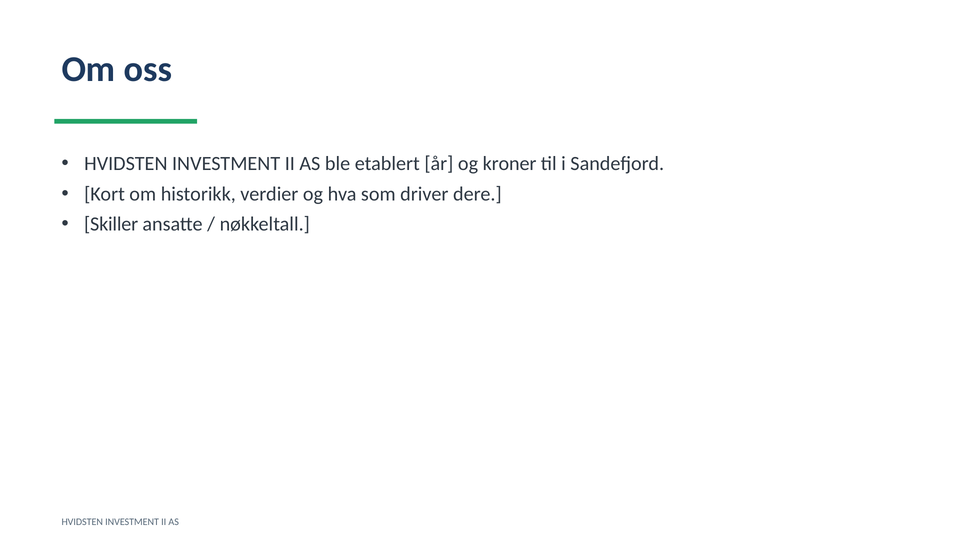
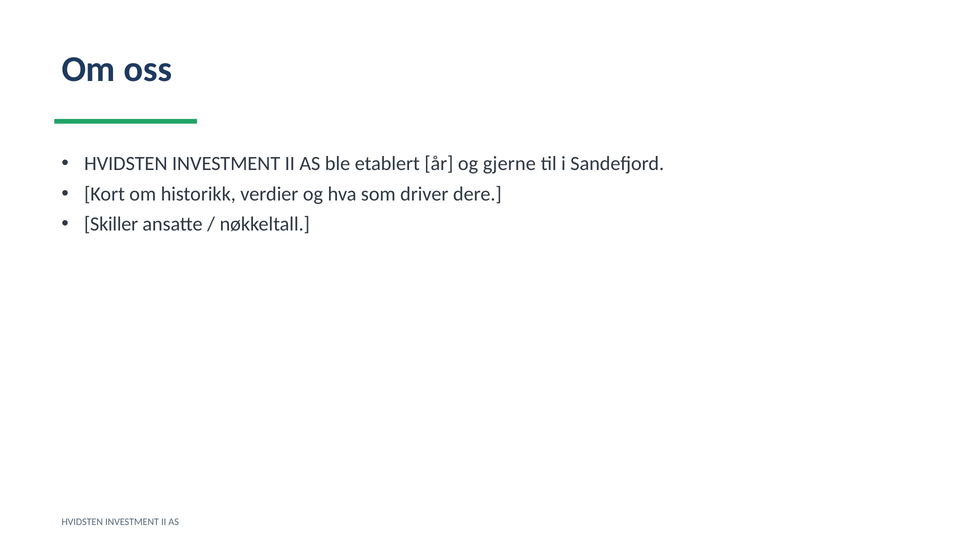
kroner: kroner -> gjerne (509, 164)
